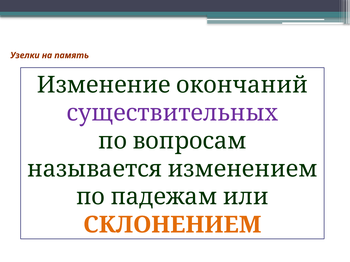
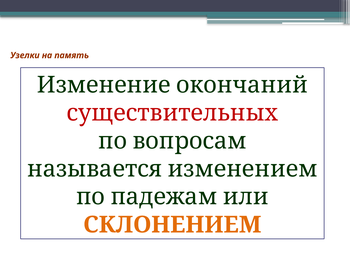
существительных colour: purple -> red (172, 113)
